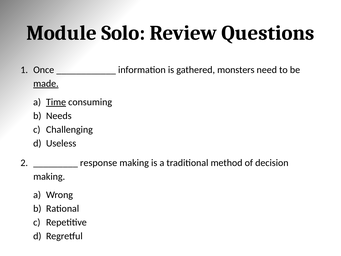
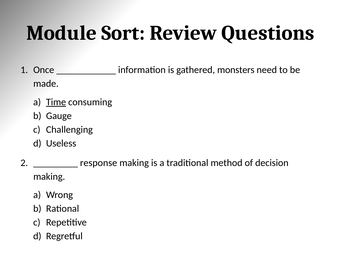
Solo: Solo -> Sort (123, 33)
made underline: present -> none (46, 84)
Needs: Needs -> Gauge (59, 116)
